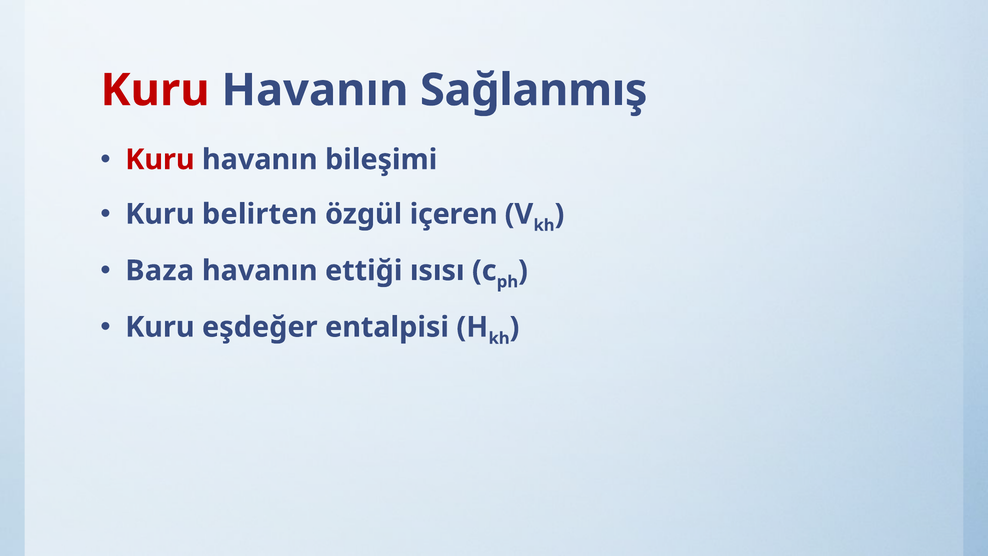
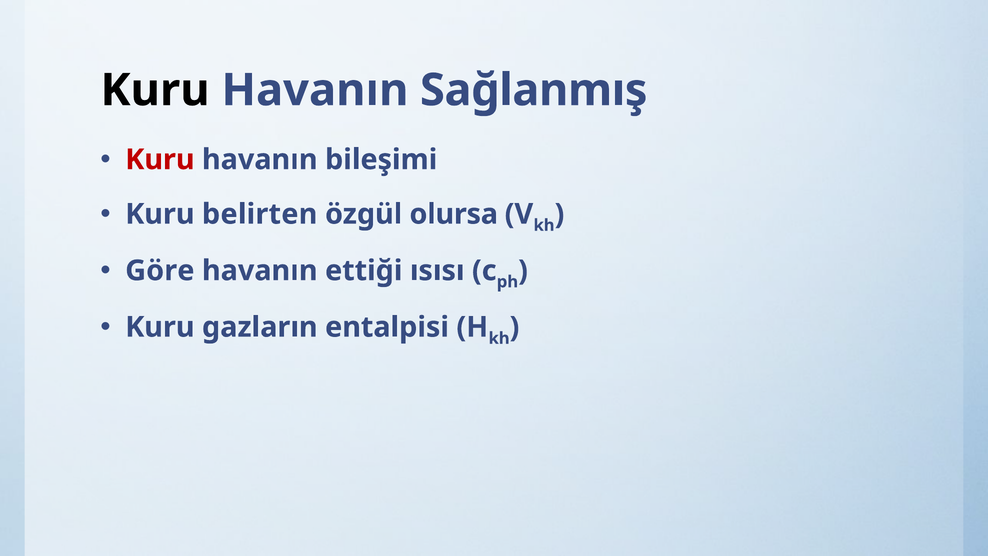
Kuru colour: red -> black (155, 90)
içeren: içeren -> olursa (454, 214)
Baza: Baza -> Göre (160, 271)
eşdeğer: eşdeğer -> gazların (260, 327)
